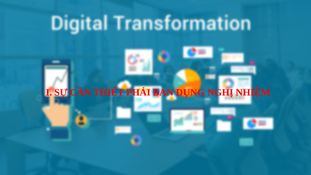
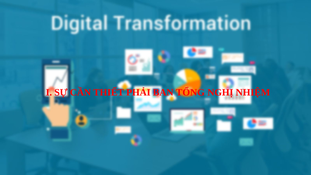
DỤNG: DỤNG -> TỔNG (190, 92)
